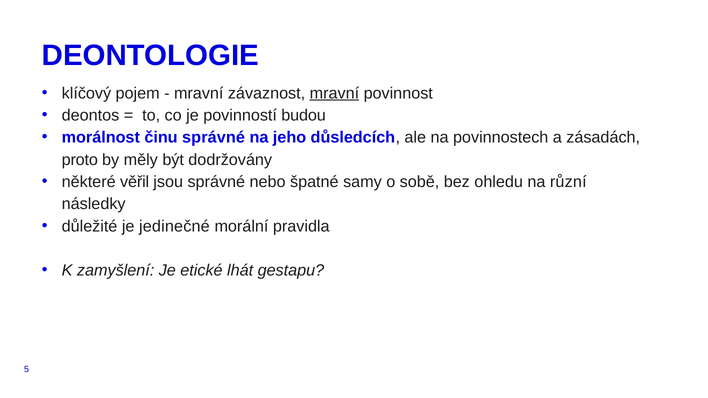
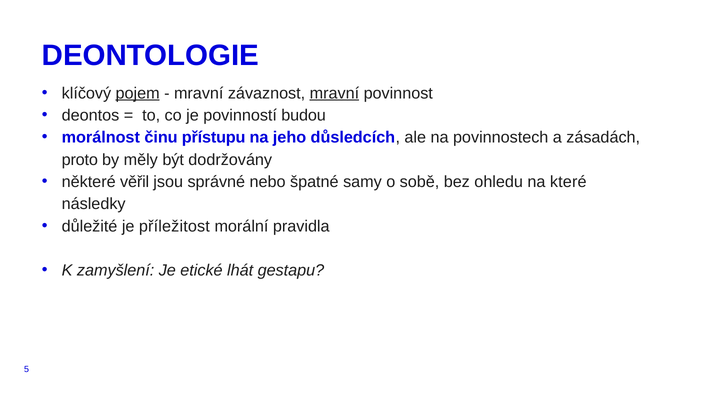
pojem underline: none -> present (138, 93)
činu správné: správné -> přístupu (214, 138)
různí: různí -> které (568, 182)
jedinečné: jedinečné -> příležitost (174, 226)
